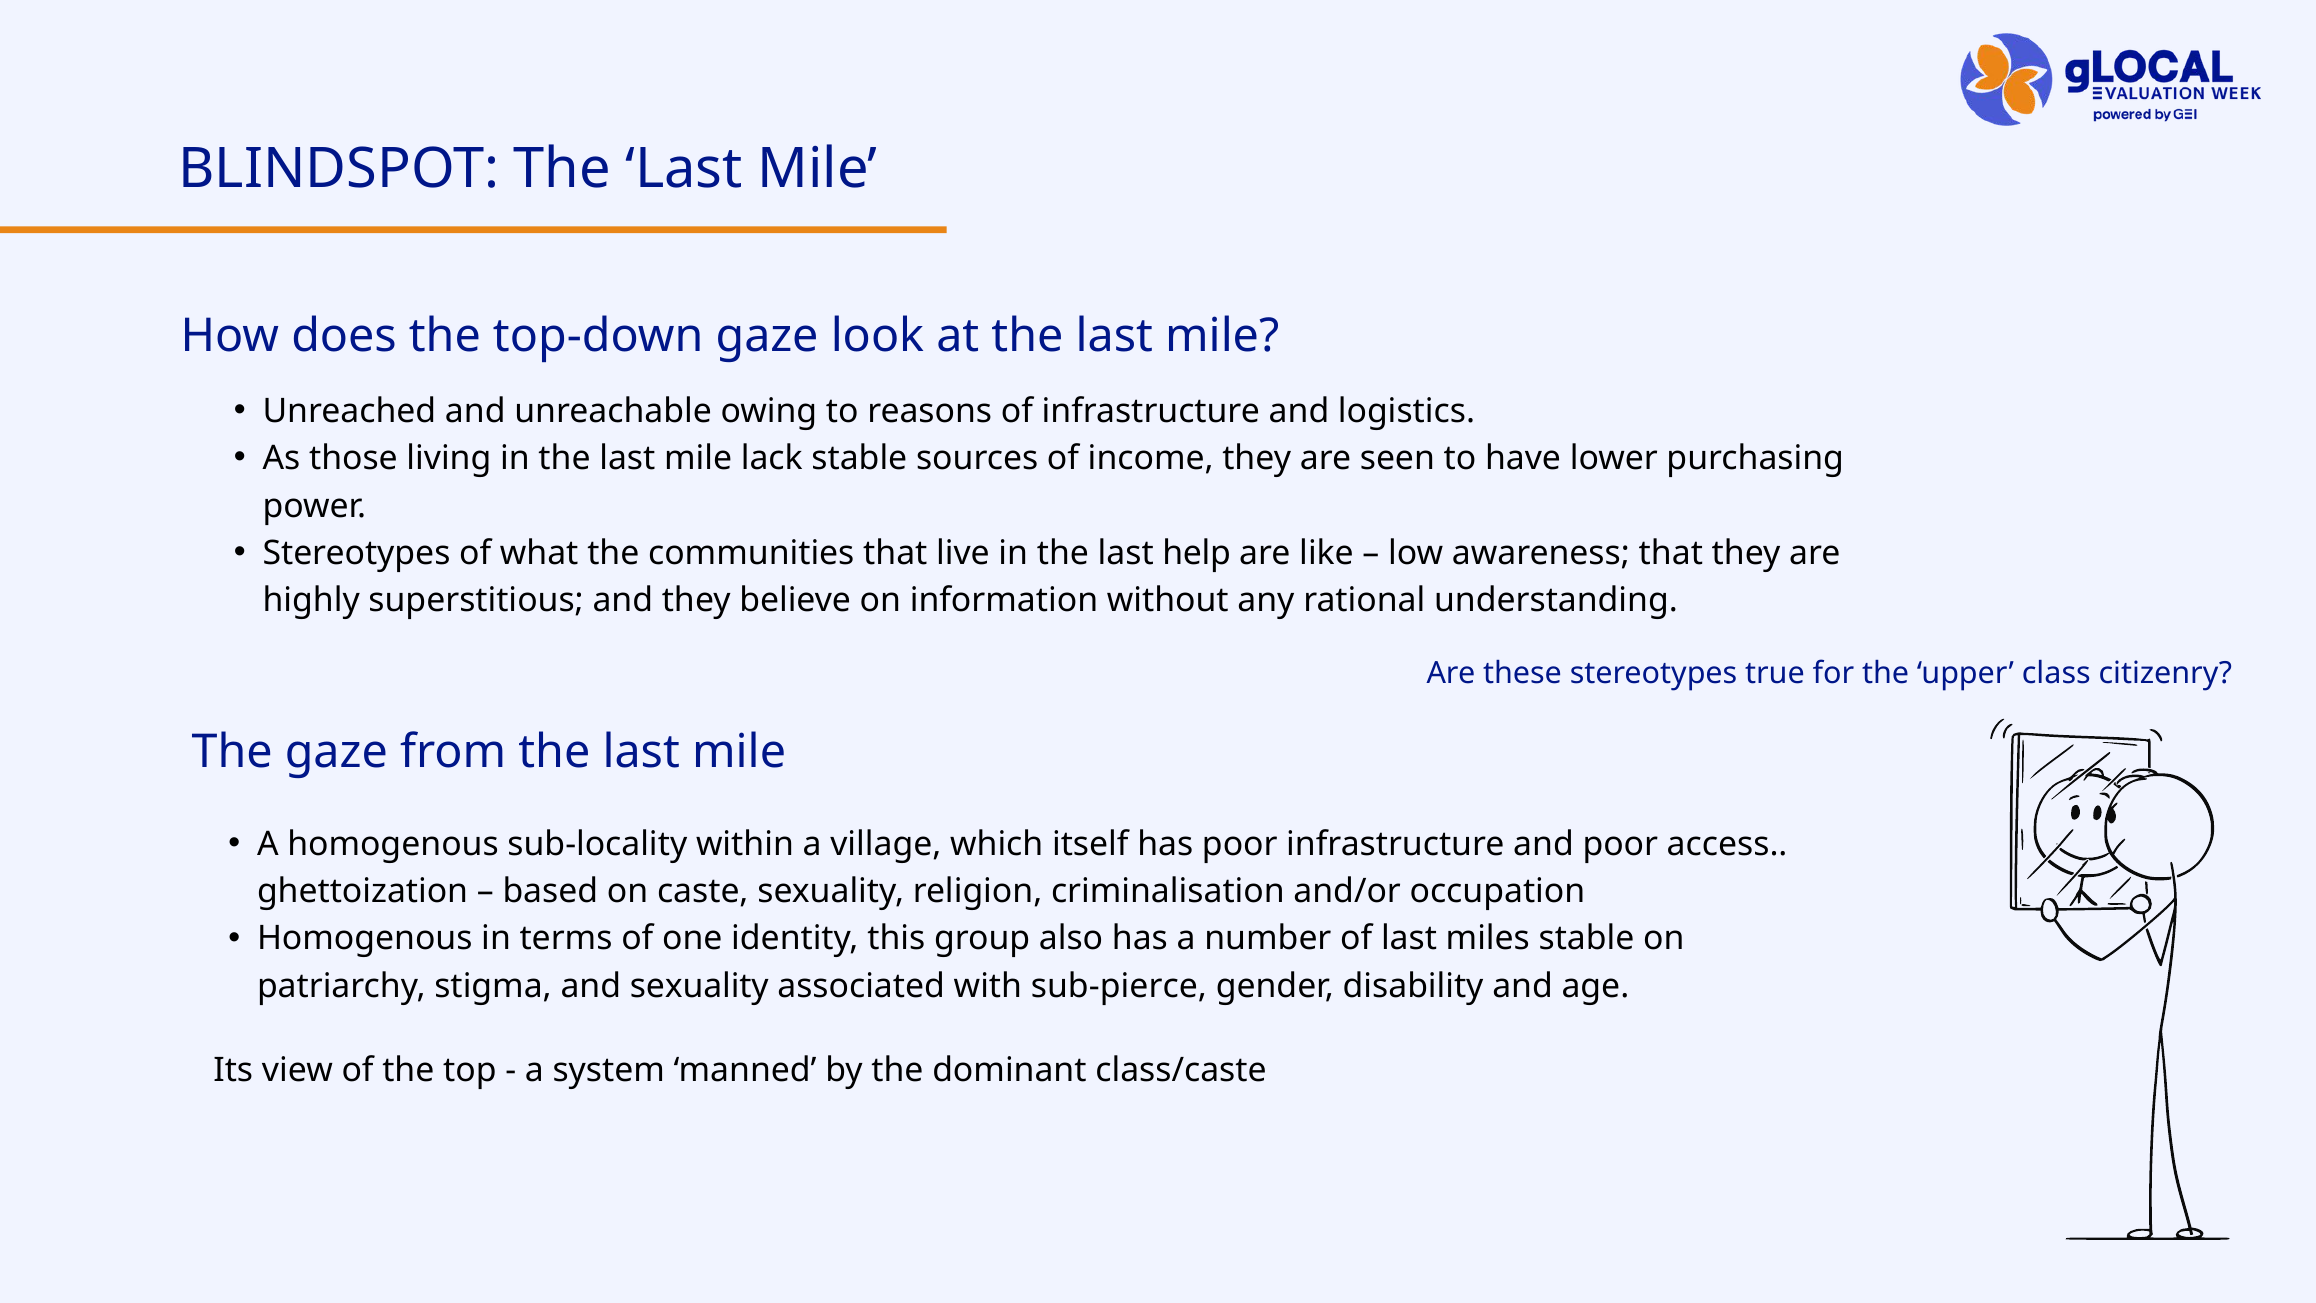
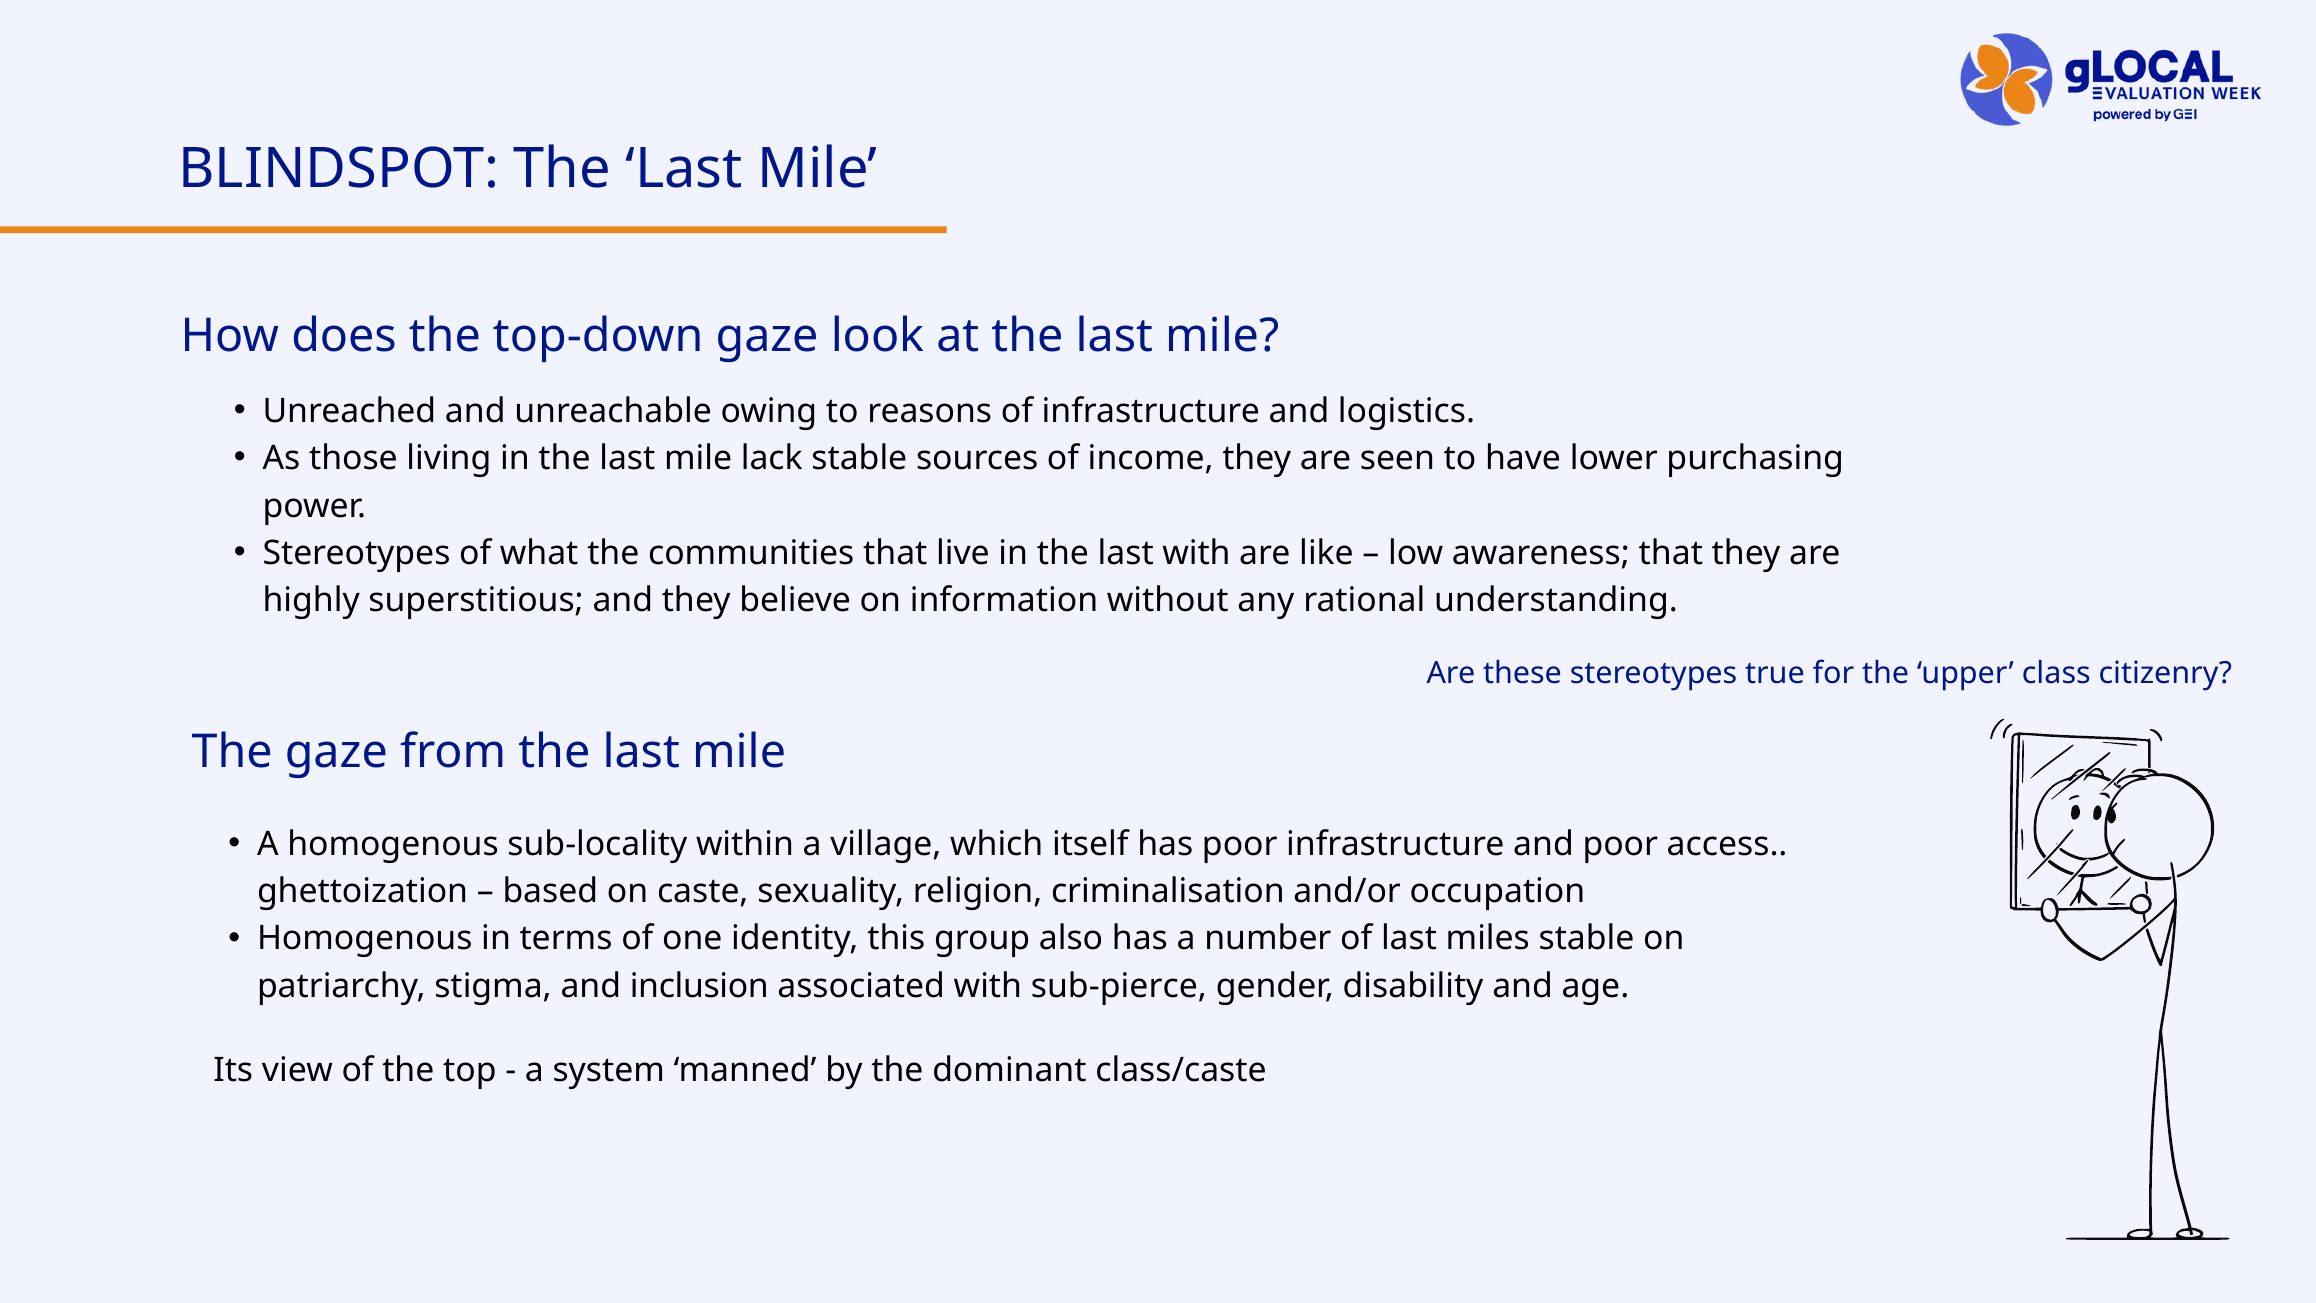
last help: help -> with (1197, 553)
and sexuality: sexuality -> inclusion (699, 986)
